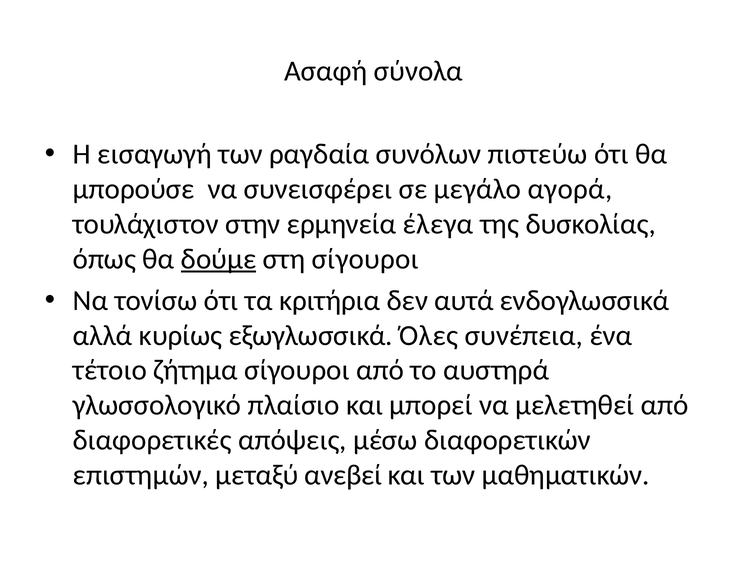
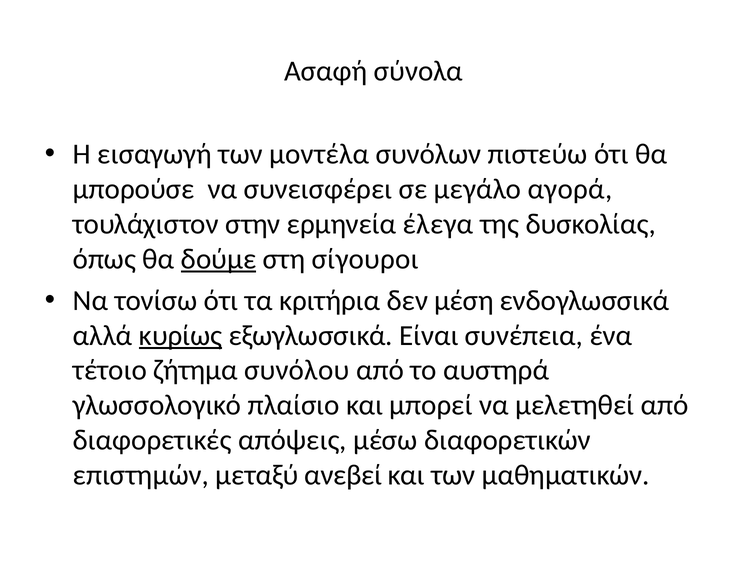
ραγδαία: ραγδαία -> μοντέλα (319, 154)
αυτά: αυτά -> μέση (464, 300)
κυρίως underline: none -> present (181, 335)
Όλες: Όλες -> Είναι (429, 335)
ζήτημα σίγουροι: σίγουροι -> συνόλου (297, 370)
